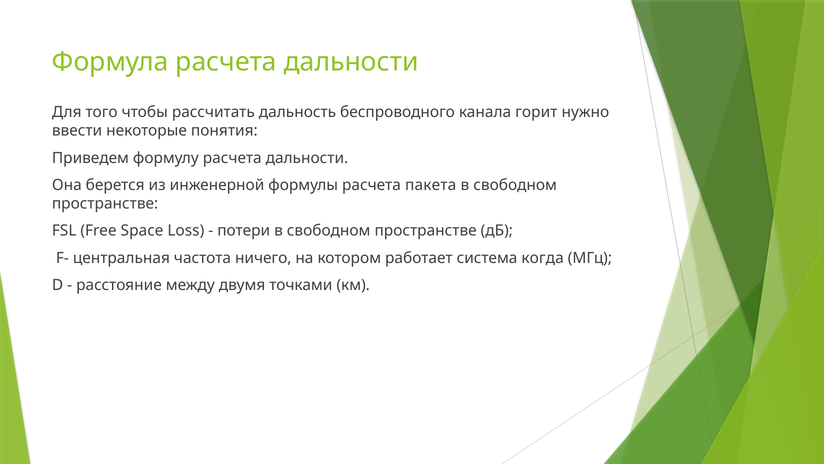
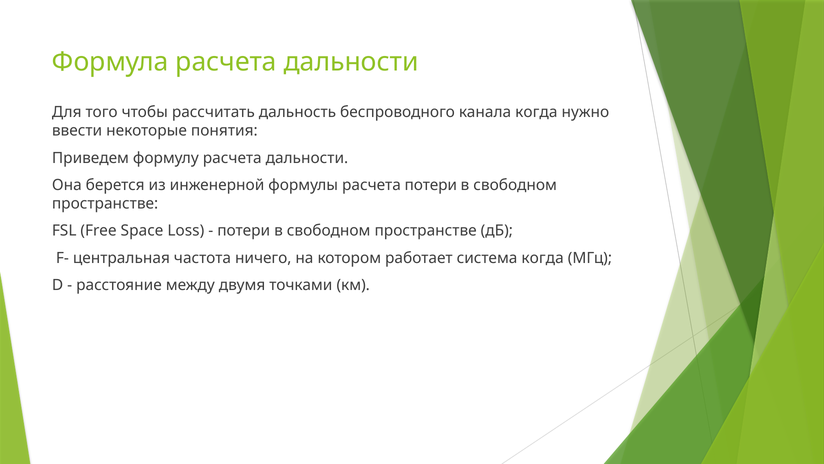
канала горит: горит -> когда (536, 112)
расчета пакета: пакета -> потери (431, 185)
